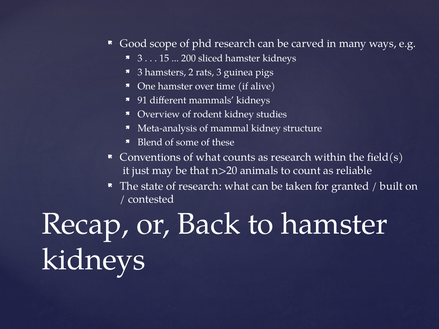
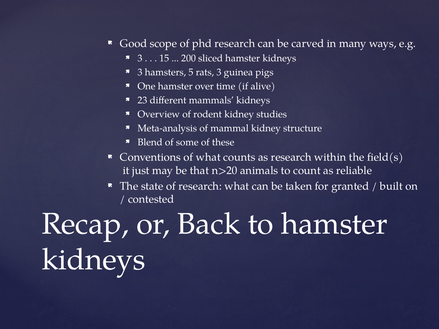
2: 2 -> 5 (191, 72)
91: 91 -> 23 (142, 100)
